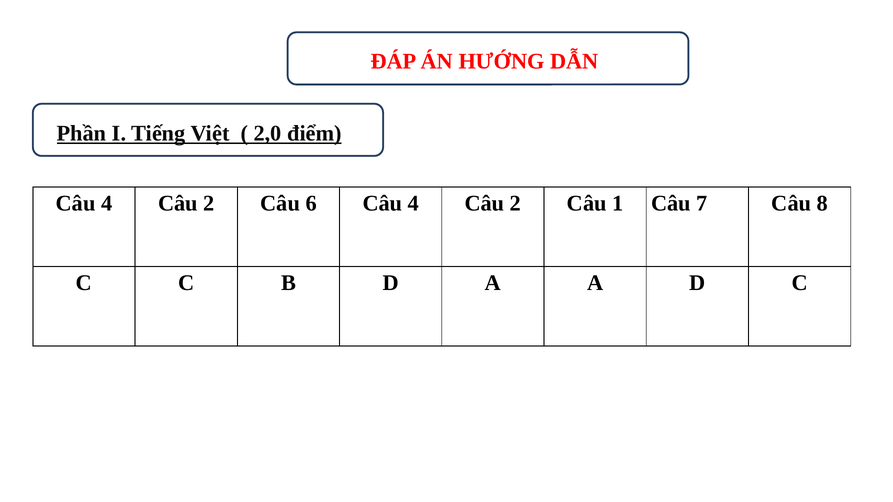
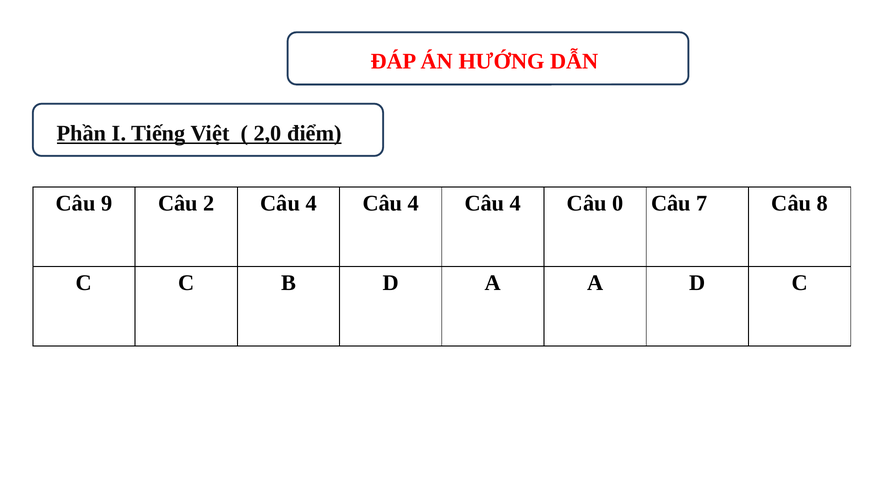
4: 4 -> 9 (107, 203)
2 Câu 6: 6 -> 4 (311, 203)
2: 2 -> 4 (516, 203)
1: 1 -> 0 (618, 203)
